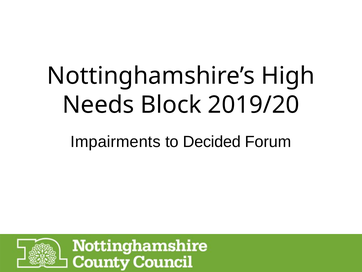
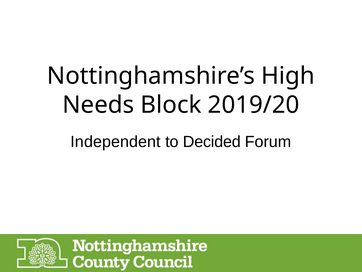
Impairments: Impairments -> Independent (116, 142)
